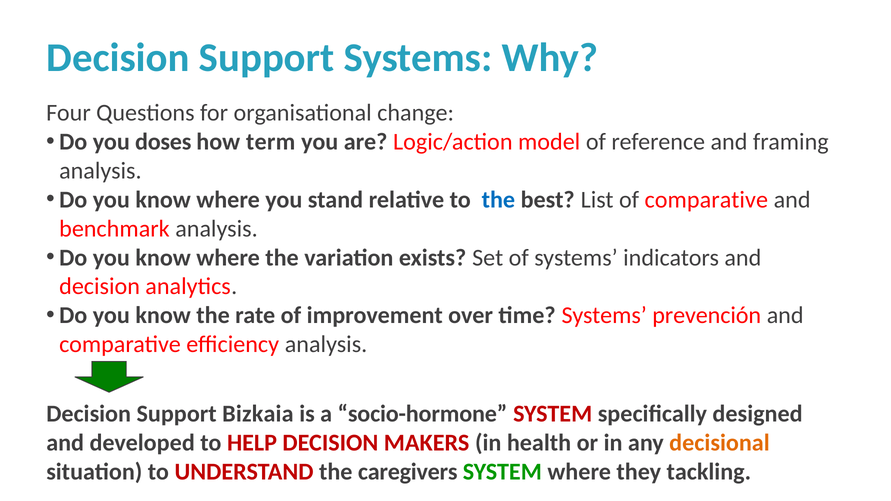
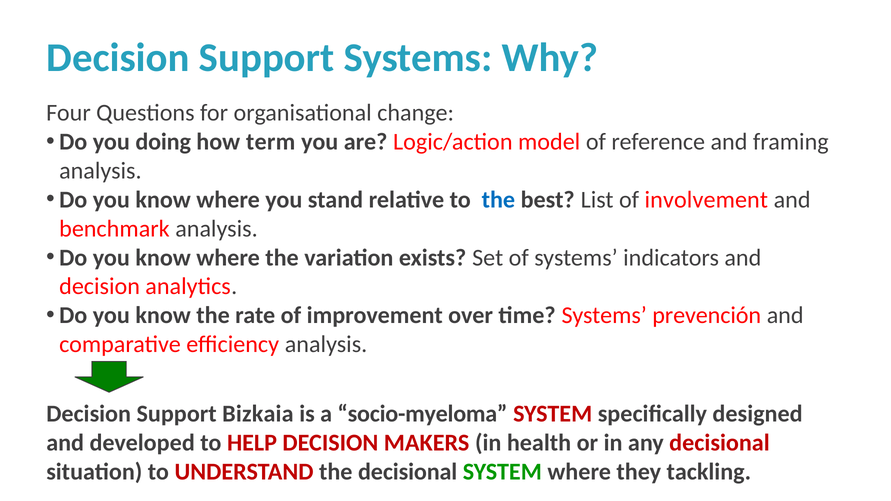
doses: doses -> doing (163, 142)
of comparative: comparative -> involvement (706, 200)
socio-hormone: socio-hormone -> socio-myeloma (422, 414)
decisional colour: orange -> red (719, 443)
the caregivers: caregivers -> decisional (408, 472)
